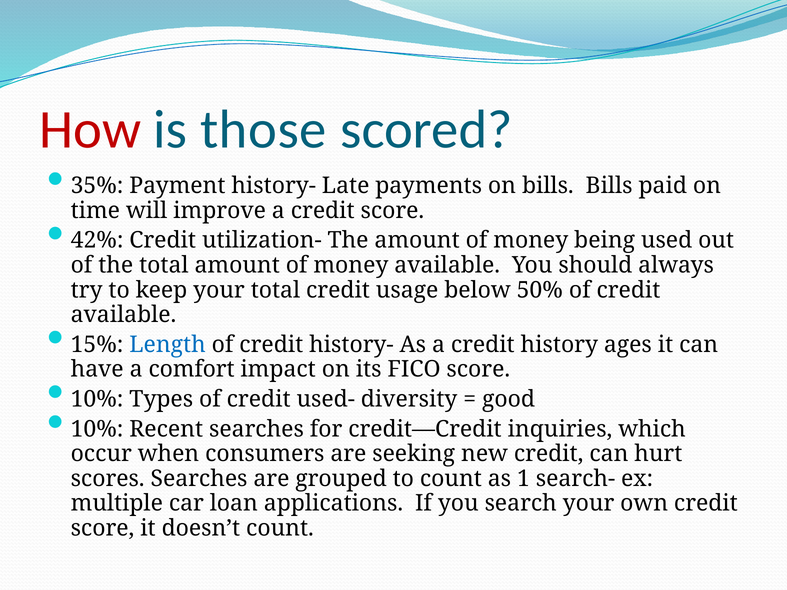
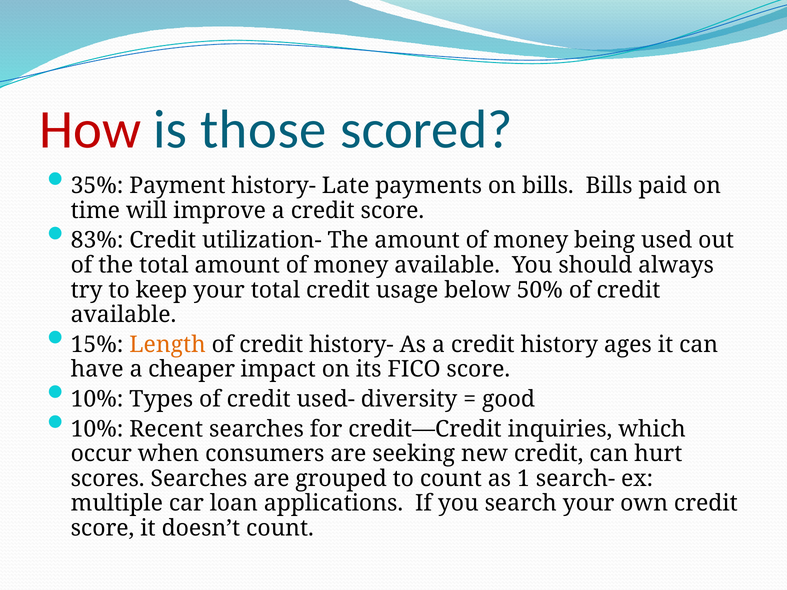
42%: 42% -> 83% (97, 240)
Length colour: blue -> orange (168, 345)
comfort: comfort -> cheaper (192, 370)
